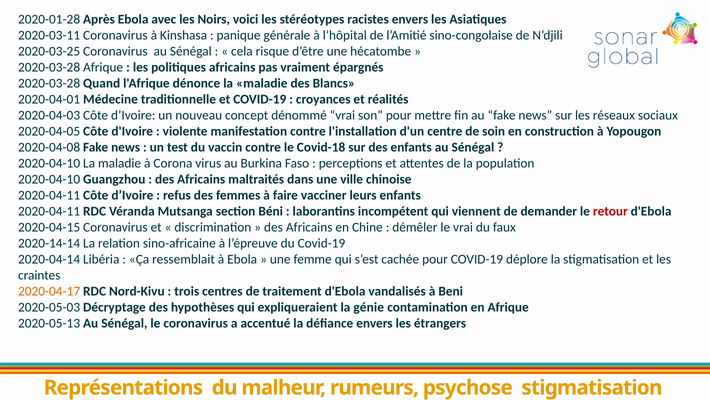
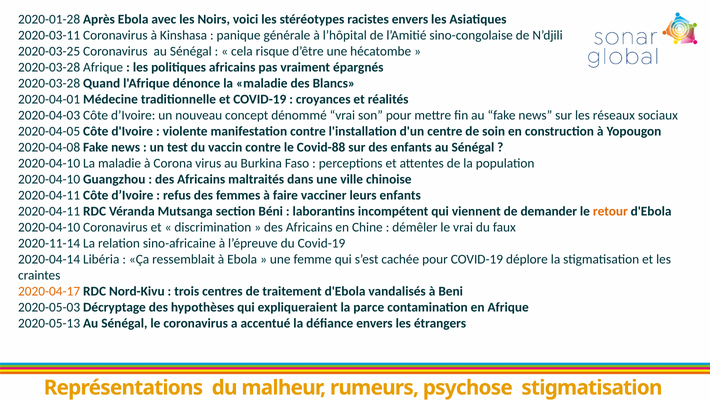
Covid-18: Covid-18 -> Covid-88 (321, 147)
retour colour: red -> orange (610, 211)
2020-04-15: 2020-04-15 -> 2020-04-10 (49, 227)
2020-14-14: 2020-14-14 -> 2020-11-14 (49, 243)
génie: génie -> parce (369, 307)
